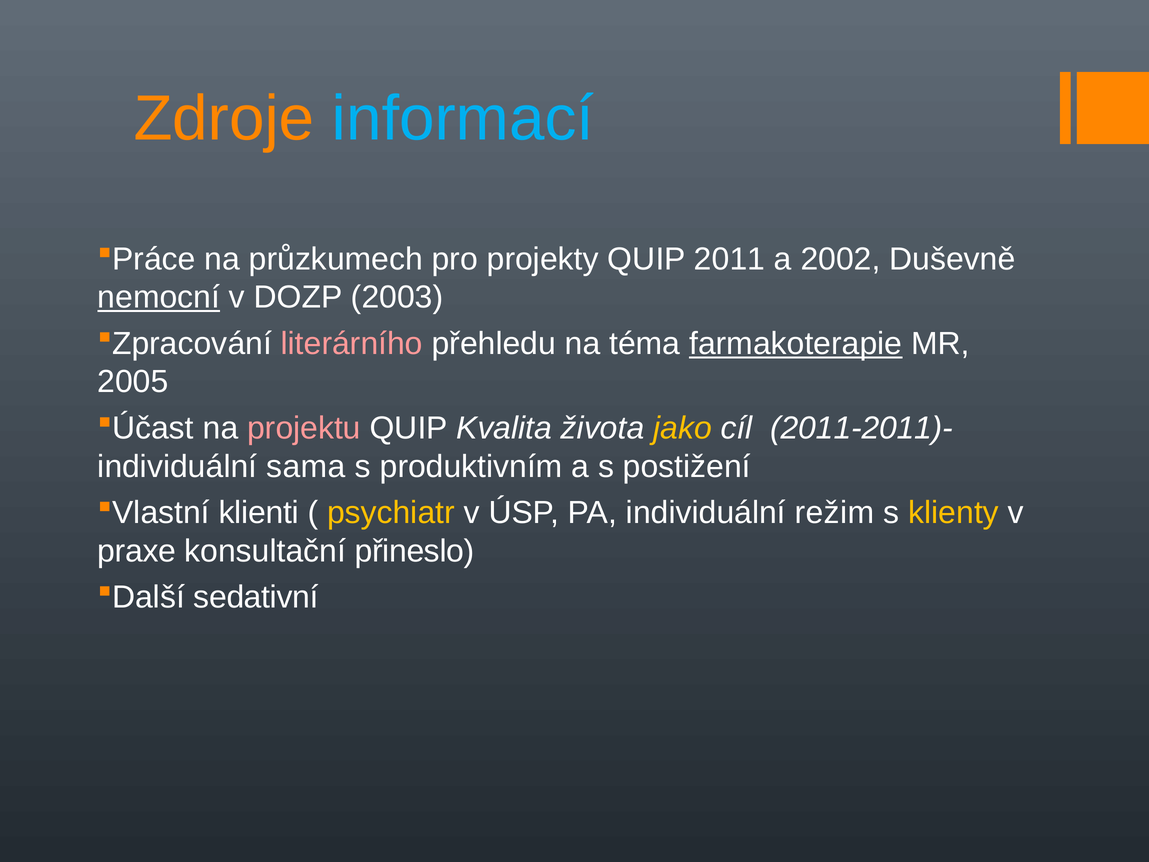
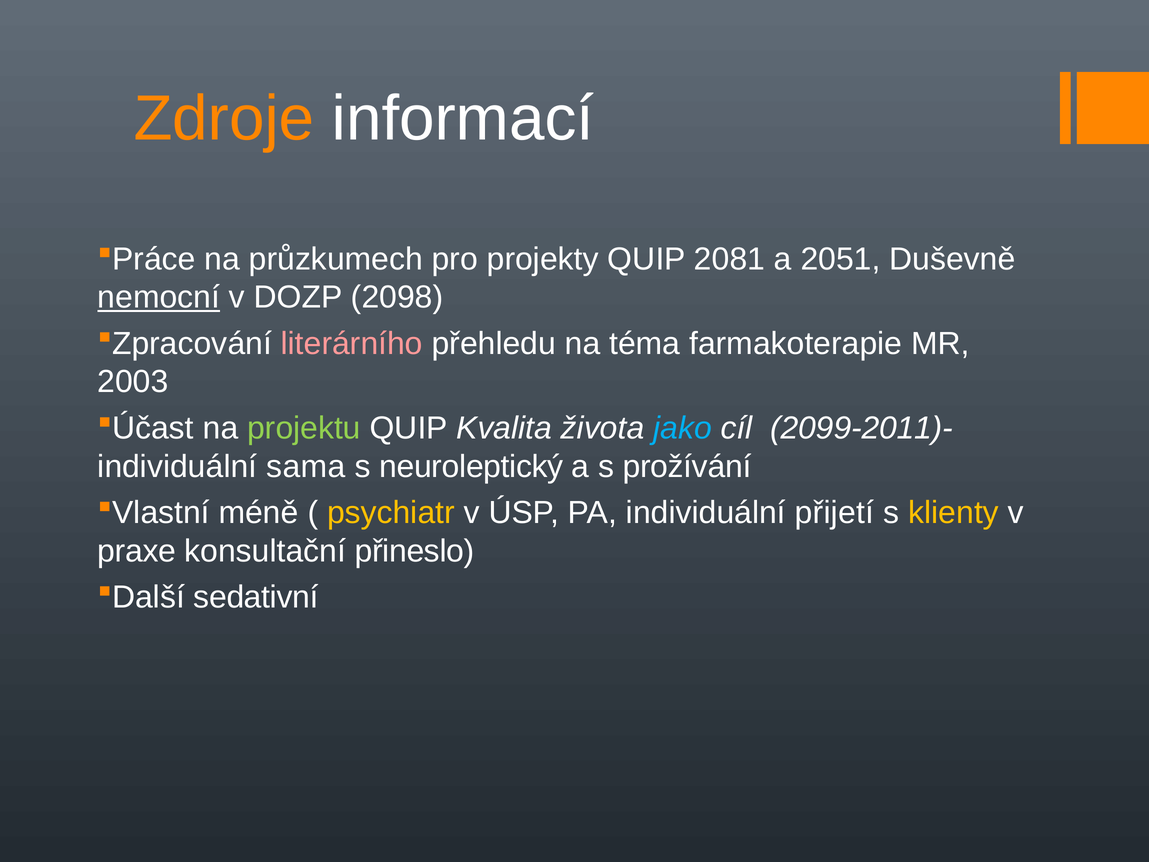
informací colour: light blue -> white (463, 119)
2011: 2011 -> 2081 (730, 259)
2002: 2002 -> 2051 (840, 259)
2003: 2003 -> 2098 (397, 297)
farmakoterapie underline: present -> none (796, 343)
2005: 2005 -> 2003 (133, 382)
projektu colour: pink -> light green (304, 428)
jako colour: yellow -> light blue (683, 428)
2011-2011)-: 2011-2011)- -> 2099-2011)- (862, 428)
produktivním: produktivním -> neuroleptický (471, 466)
postižení: postižení -> prožívání (687, 466)
klienti: klienti -> méně (259, 513)
režim: režim -> přijetí (835, 513)
